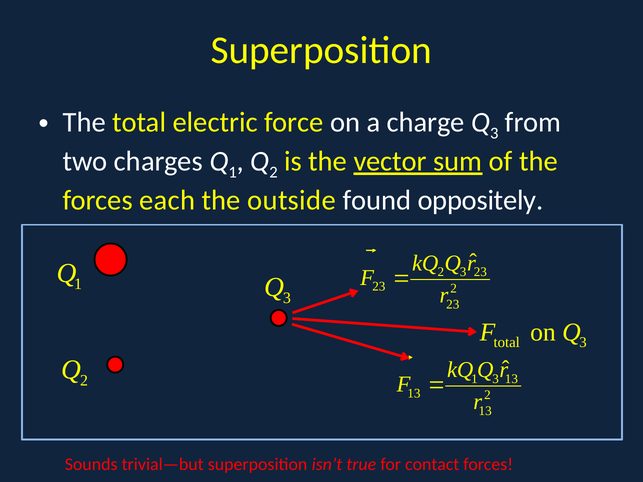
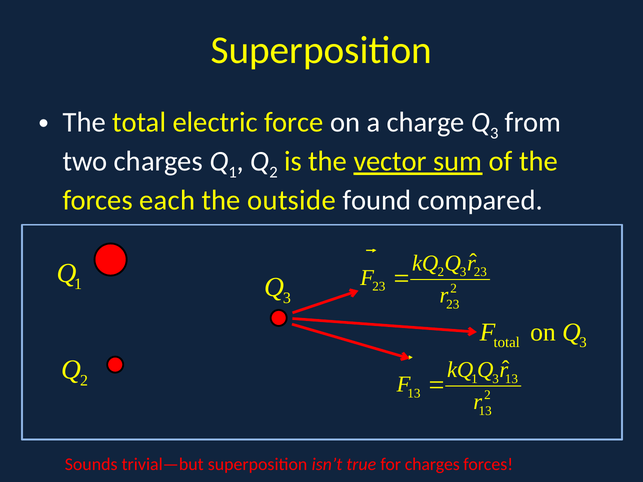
oppositely: oppositely -> compared (480, 200)
for contact: contact -> charges (432, 465)
